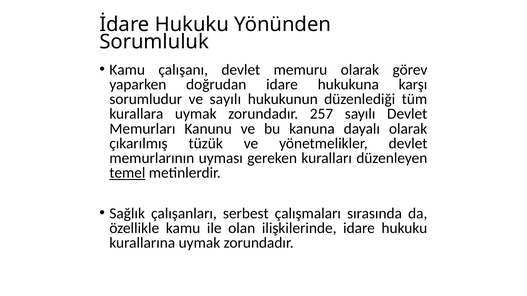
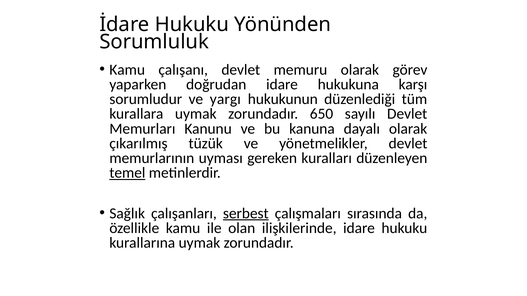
ve sayılı: sayılı -> yargı (225, 99)
257: 257 -> 650 (321, 114)
serbest underline: none -> present (246, 214)
